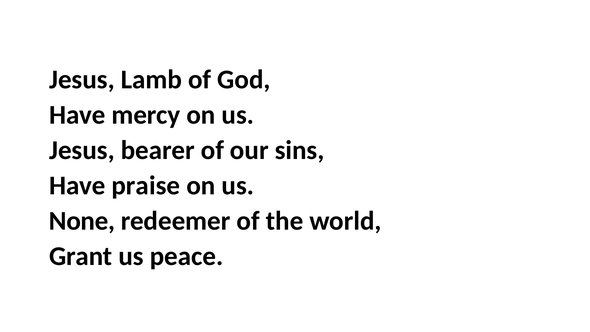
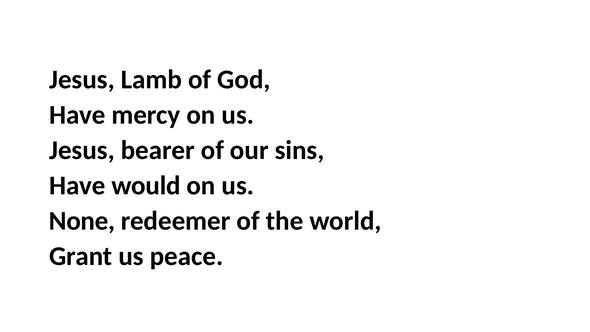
praise: praise -> would (146, 186)
